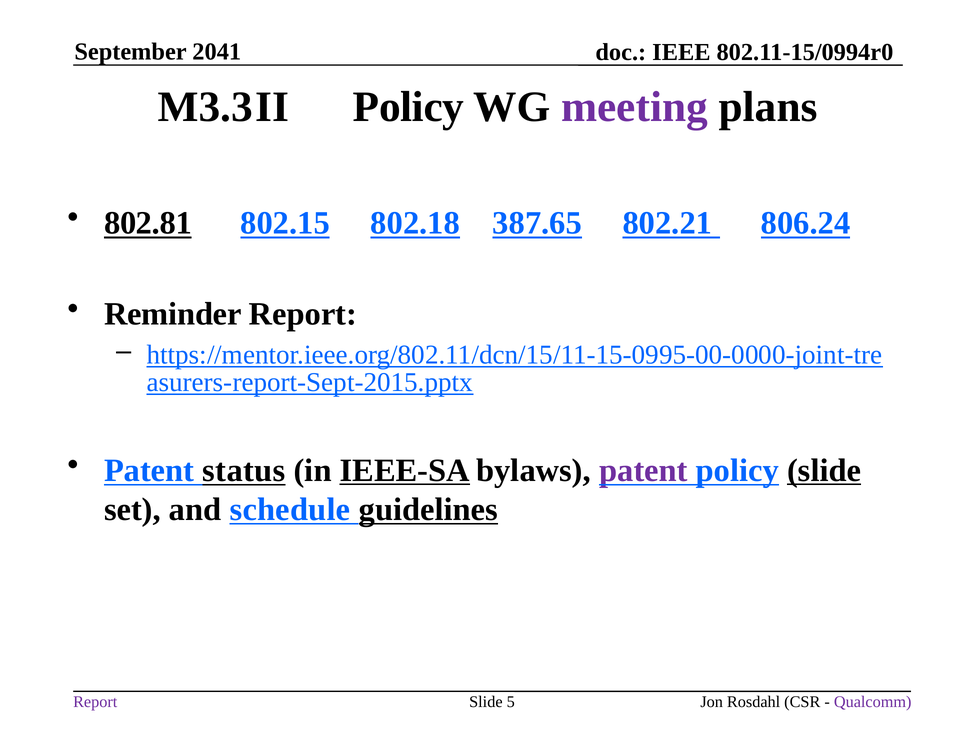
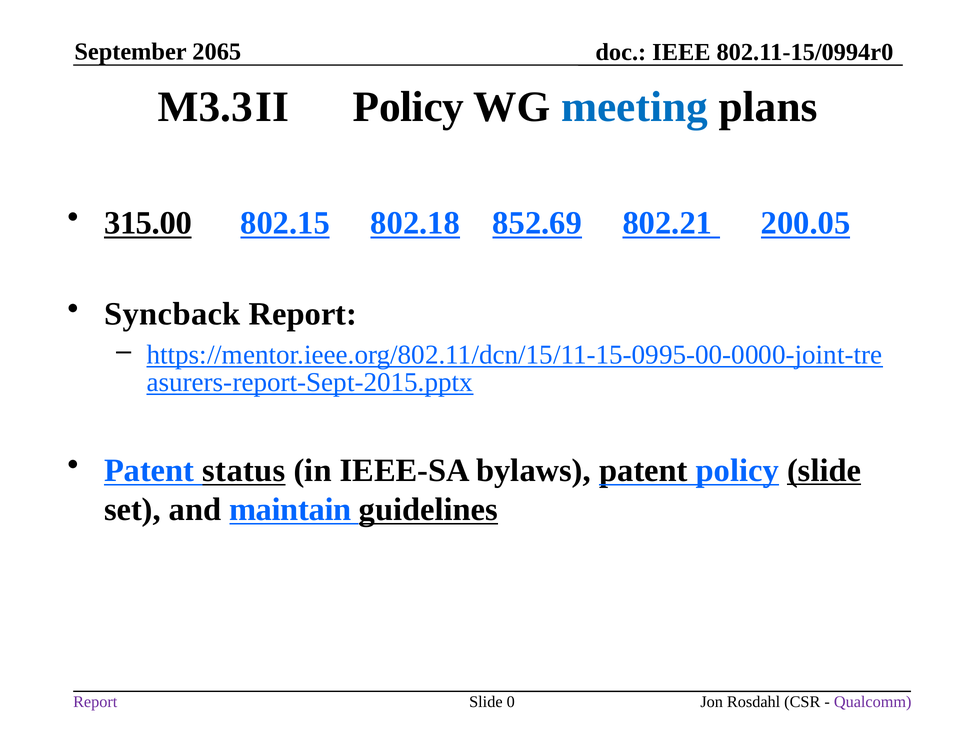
2041: 2041 -> 2065 (217, 52)
meeting colour: purple -> blue (635, 107)
802.81: 802.81 -> 315.00 (148, 223)
387.65: 387.65 -> 852.69 (537, 223)
806.24: 806.24 -> 200.05 (806, 223)
Reminder: Reminder -> Syncback (172, 314)
IEEE-SA underline: present -> none (405, 470)
patent colour: purple -> black (643, 470)
schedule: schedule -> maintain (290, 509)
5: 5 -> 0 (511, 702)
